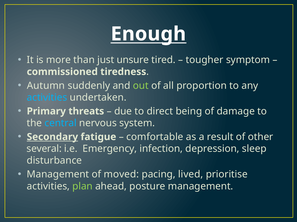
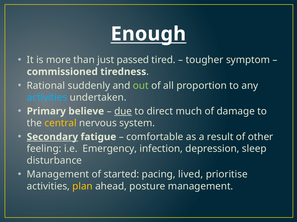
unsure: unsure -> passed (133, 60)
Autumn: Autumn -> Rational (46, 86)
threats: threats -> believe (86, 112)
due underline: none -> present (123, 112)
being: being -> much (189, 112)
central colour: light blue -> yellow (61, 123)
several: several -> feeling (44, 149)
moved: moved -> started (121, 175)
plan colour: light green -> yellow (83, 187)
